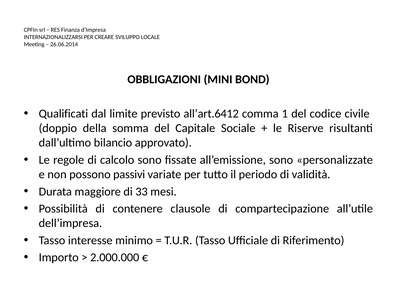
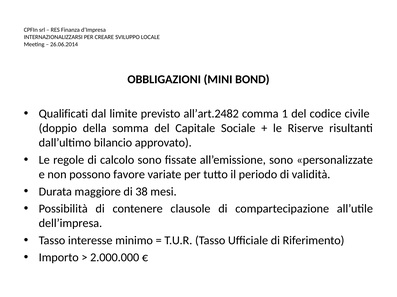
all’art.6412: all’art.6412 -> all’art.2482 (211, 114)
passivi: passivi -> favore (129, 175)
33: 33 -> 38 (142, 192)
